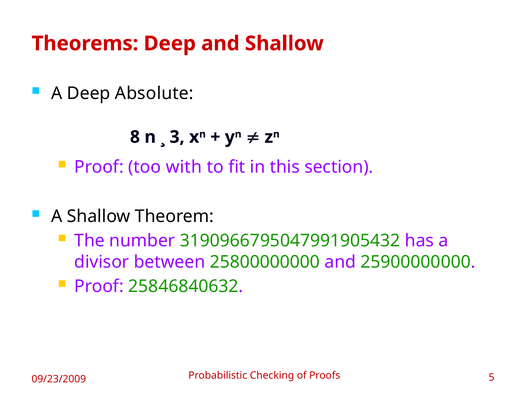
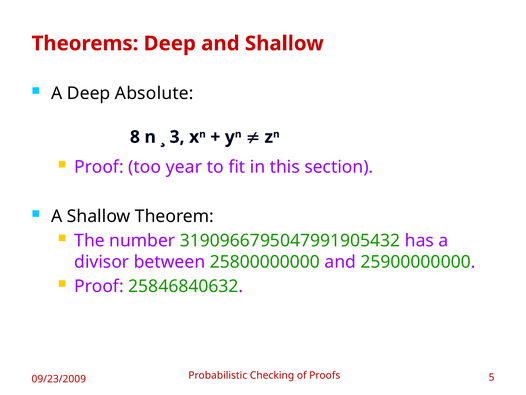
with: with -> year (184, 167)
